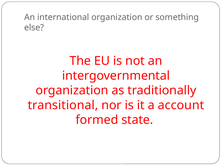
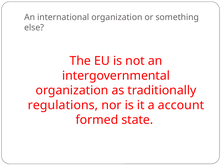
transitional: transitional -> regulations (63, 105)
